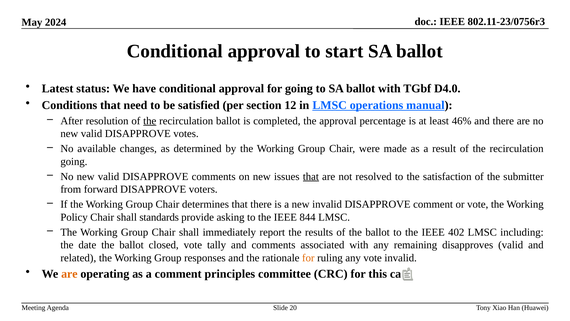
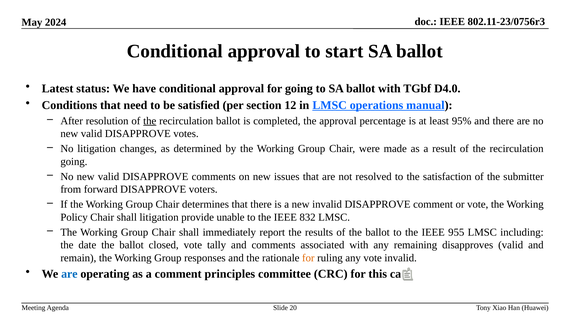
46%: 46% -> 95% (462, 121)
No available: available -> litigation (97, 149)
that underline: present -> none (311, 176)
shall standards: standards -> litigation (159, 217)
asking: asking -> unable (231, 217)
844: 844 -> 832 (308, 217)
402: 402 -> 955 (456, 232)
related: related -> remain (78, 258)
are colour: orange -> blue (69, 274)
